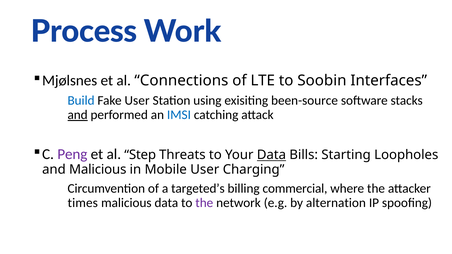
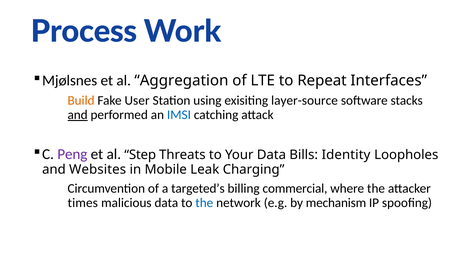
Connections: Connections -> Aggregation (181, 81)
Soobin: Soobin -> Repeat (322, 81)
Build colour: blue -> orange (81, 101)
been-source: been-source -> layer-source (304, 101)
Data underline: present -> none (271, 155)
Starting: Starting -> Identity (346, 155)
and Malicious: Malicious -> Websites (98, 170)
Mobile User: User -> Leak (205, 170)
the colour: purple -> blue (204, 203)
alternation: alternation -> mechanism (336, 203)
